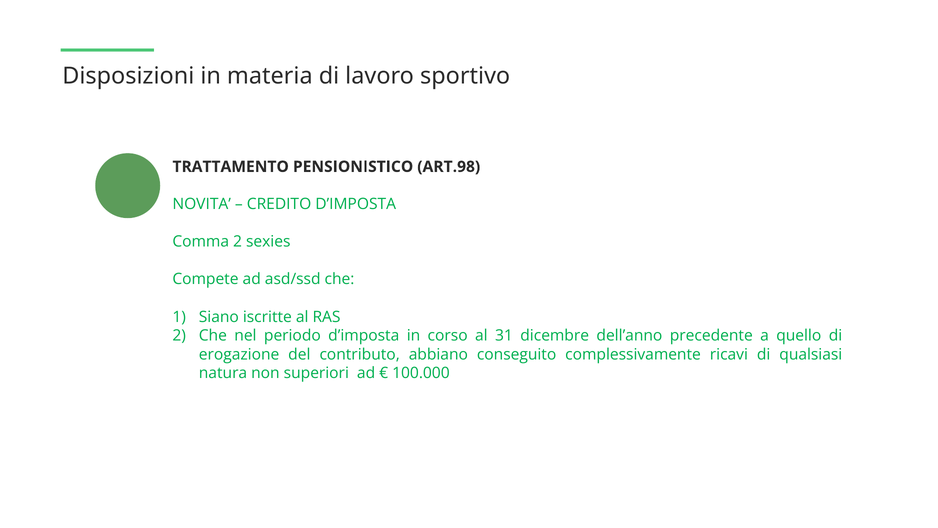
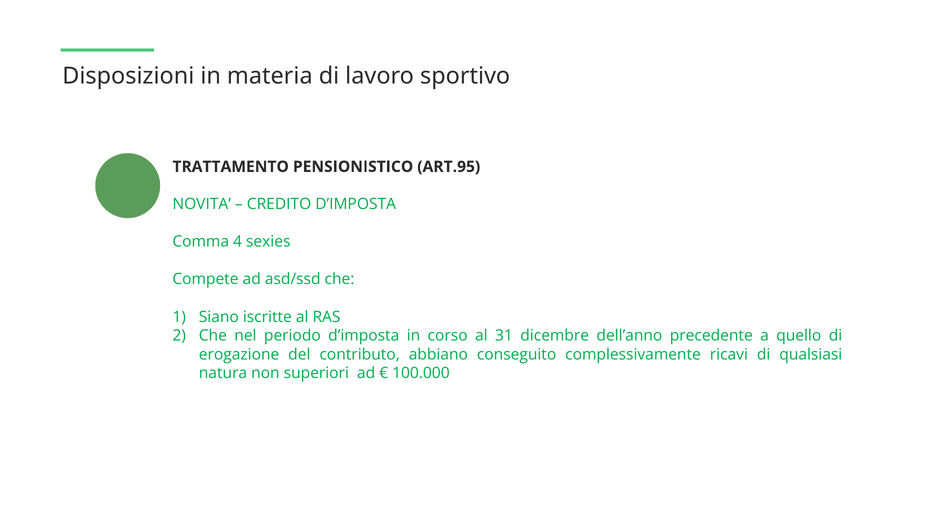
ART.98: ART.98 -> ART.95 (449, 167)
Comma 2: 2 -> 4 (238, 242)
